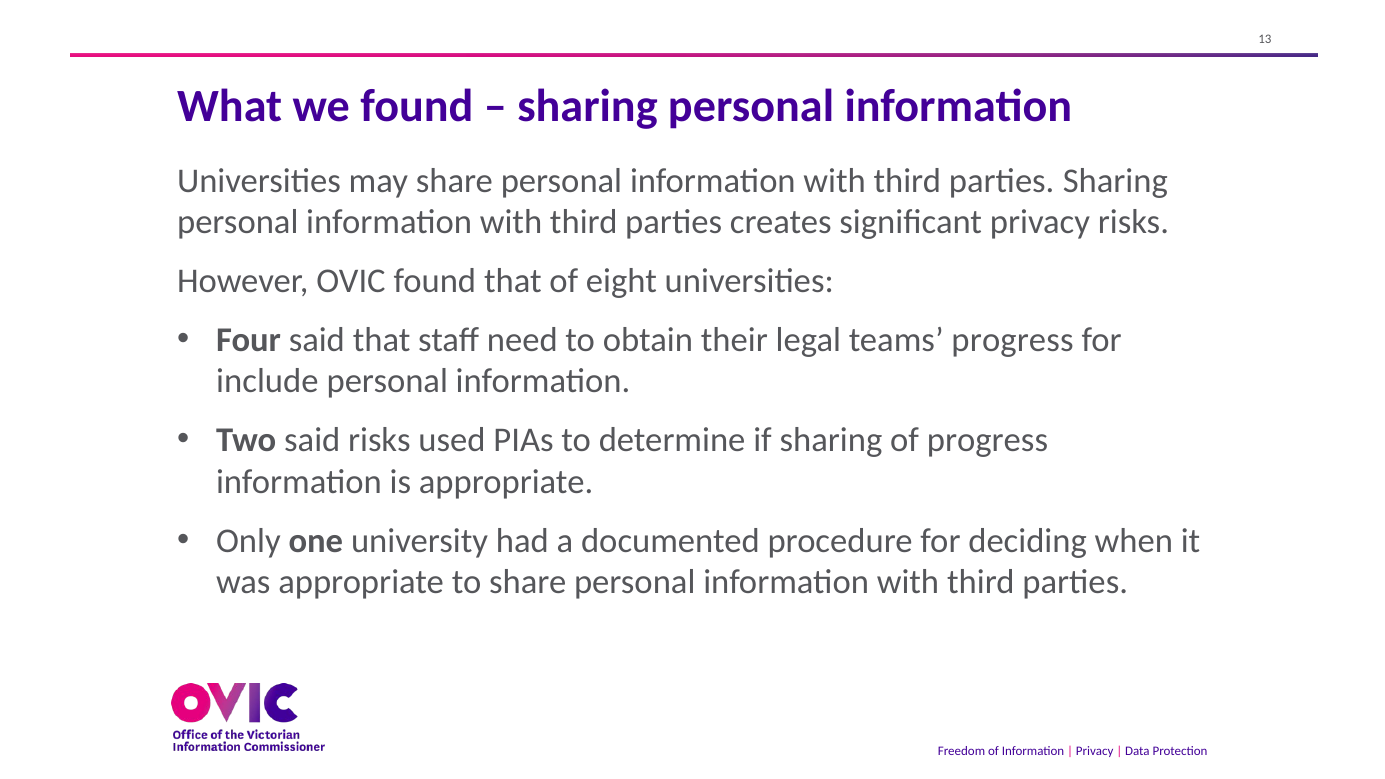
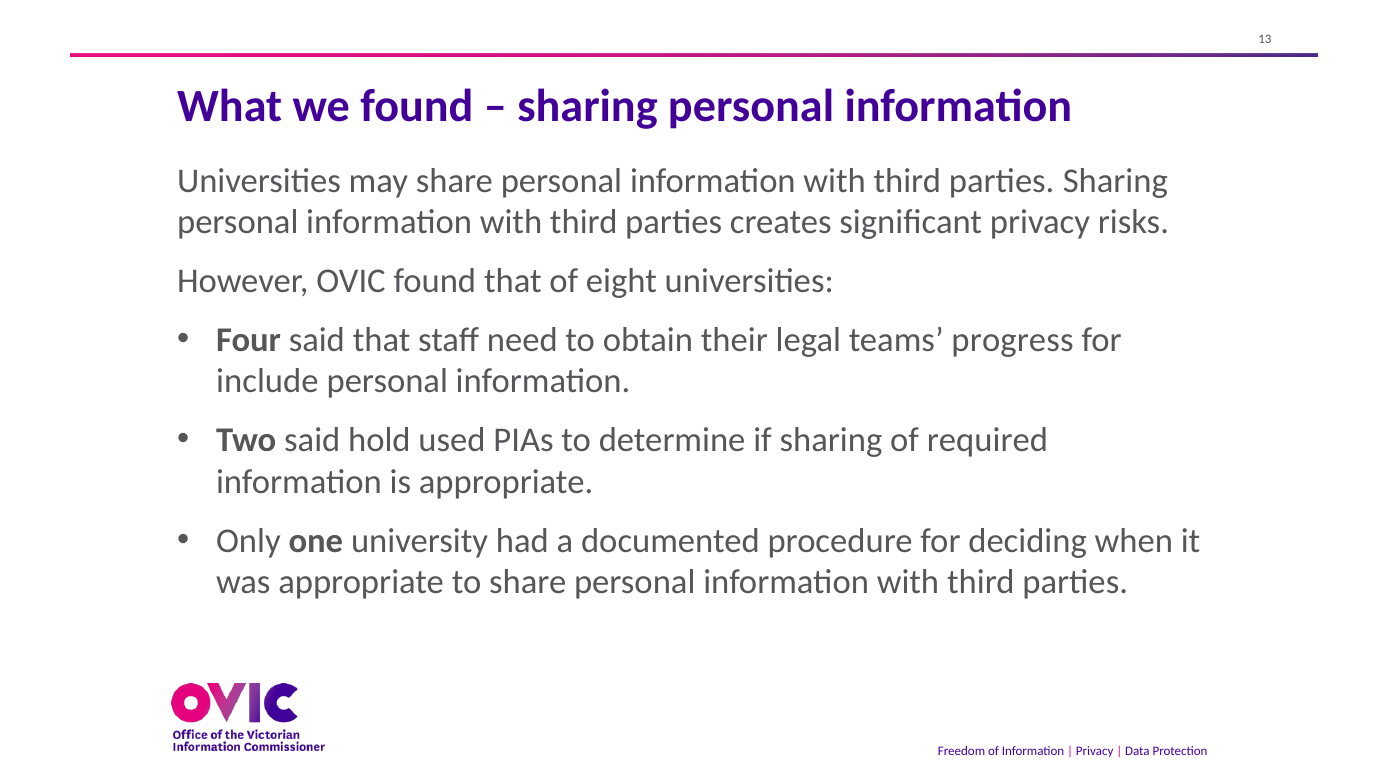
said risks: risks -> hold (379, 440)
of progress: progress -> required (987, 440)
